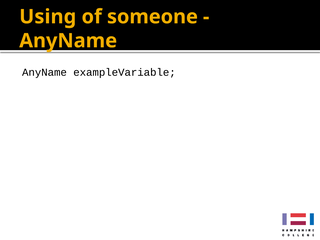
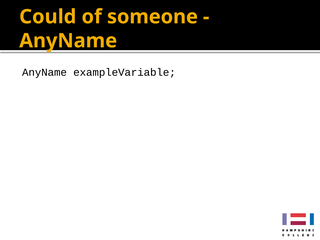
Using: Using -> Could (48, 17)
